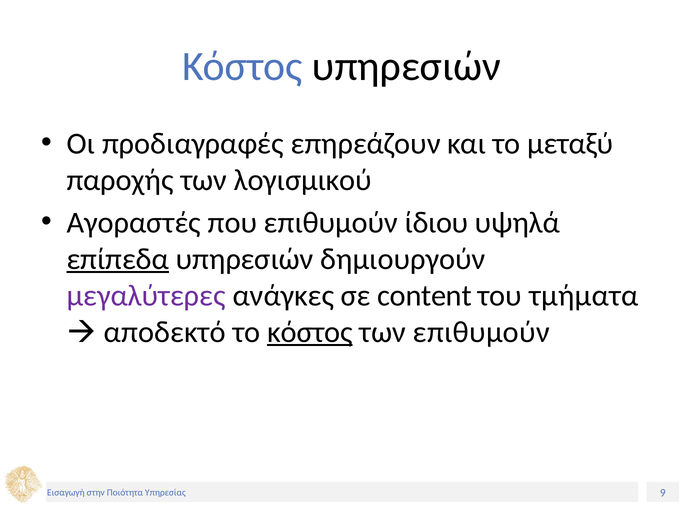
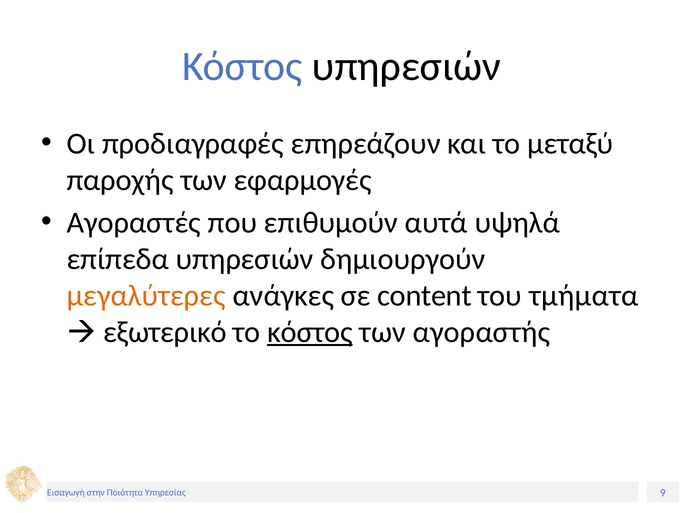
λογισμικού: λογισμικού -> εφαρμογές (303, 180)
ίδιου: ίδιου -> αυτά (436, 223)
επίπεδα underline: present -> none (118, 259)
μεγαλύτερες colour: purple -> orange (146, 296)
αποδεκτό: αποδεκτό -> εξωτερικό (165, 332)
των επιθυμούν: επιθυμούν -> αγοραστής (481, 332)
